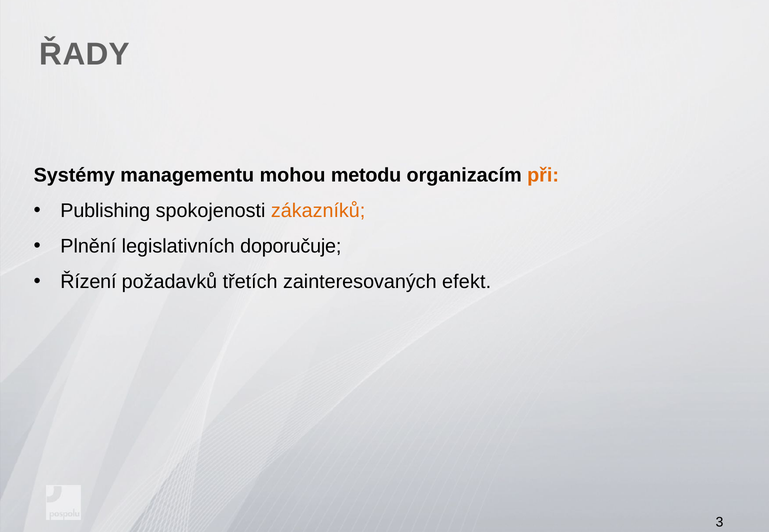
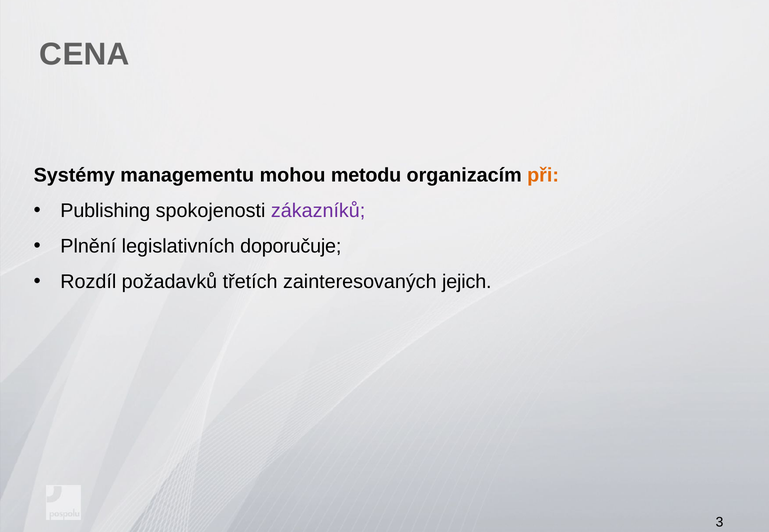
ŘADY: ŘADY -> CENA (85, 54)
zákazníků colour: orange -> purple (318, 211)
Řízení: Řízení -> Rozdíl (88, 282)
efekt: efekt -> jejich (467, 282)
